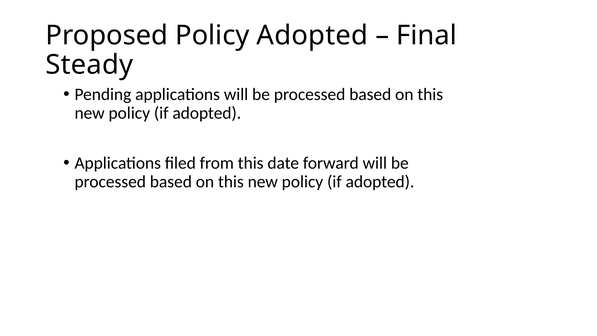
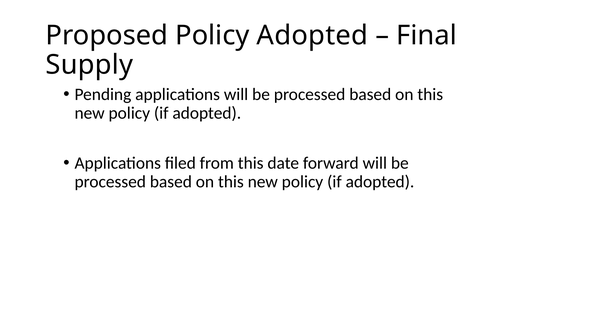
Steady: Steady -> Supply (89, 65)
